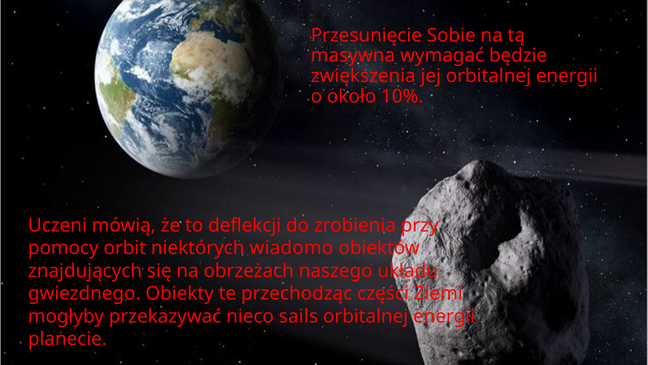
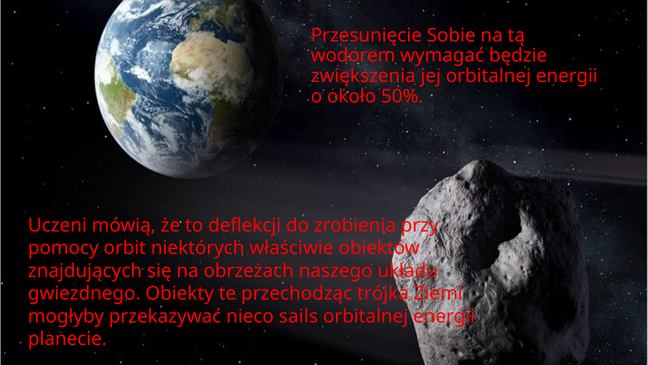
masywna: masywna -> wodorem (353, 56)
10%: 10% -> 50% (402, 96)
wiadomo: wiadomo -> właściwie (291, 248)
części: części -> trójka (383, 293)
